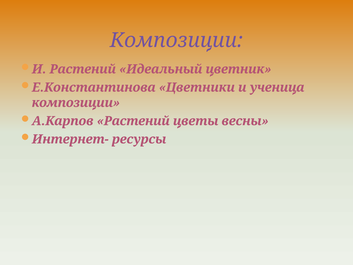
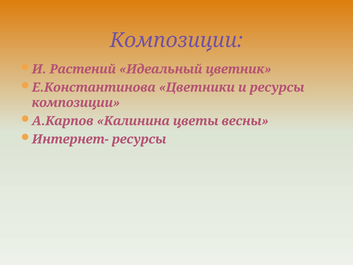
и ученица: ученица -> ресурсы (277, 87)
А.Карпов Растений: Растений -> Калинина (133, 121)
